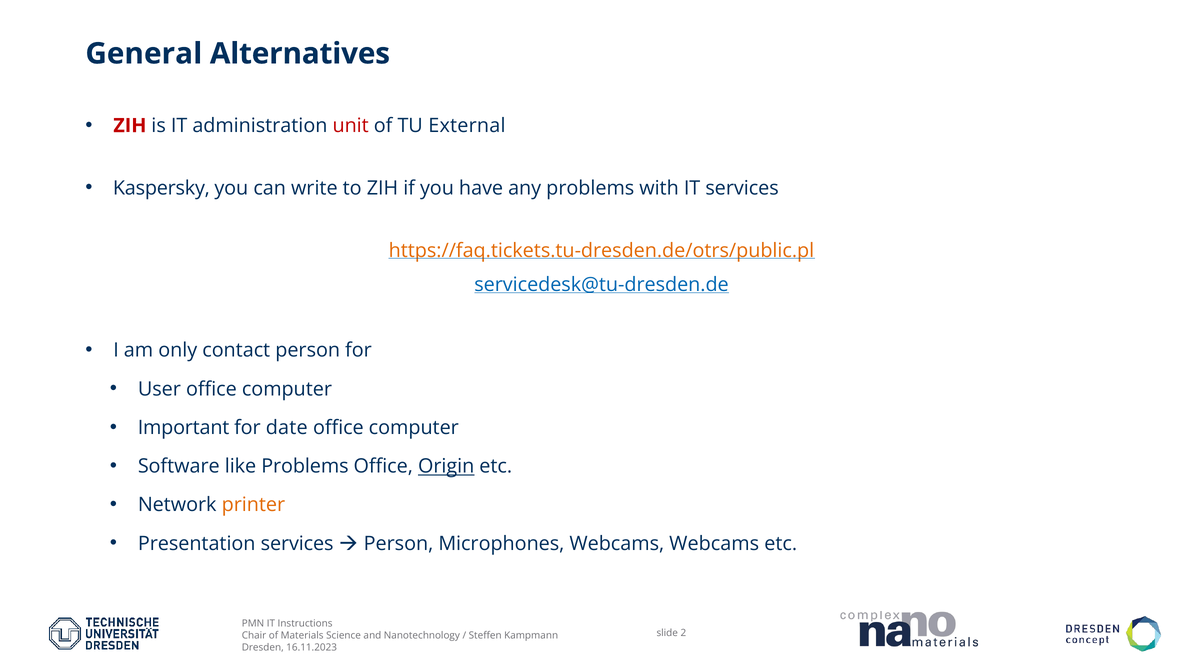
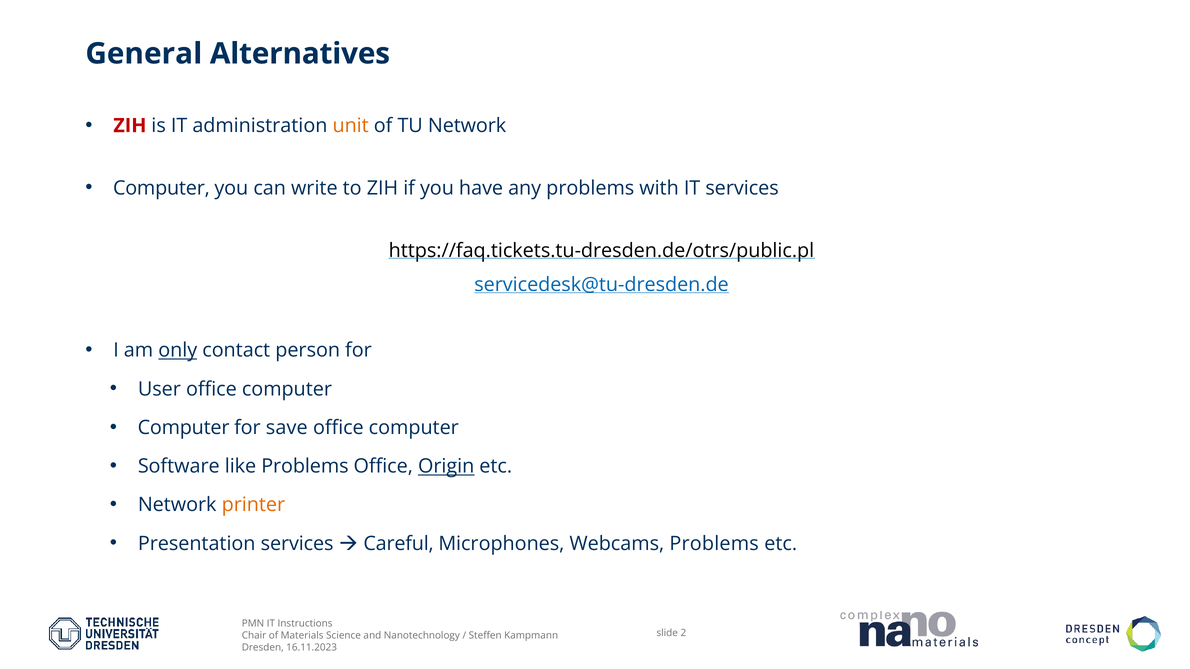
unit colour: red -> orange (351, 126)
TU External: External -> Network (467, 126)
Kaspersky: Kaspersky -> Computer (161, 188)
https://faq.tickets.tu-dresden.de/otrs/public.pl colour: orange -> black (601, 251)
only underline: none -> present (178, 351)
Important: Important -> Computer (184, 428)
date: date -> save (287, 428)
Person: Person -> Careful (399, 544)
Webcams Webcams: Webcams -> Problems (714, 544)
